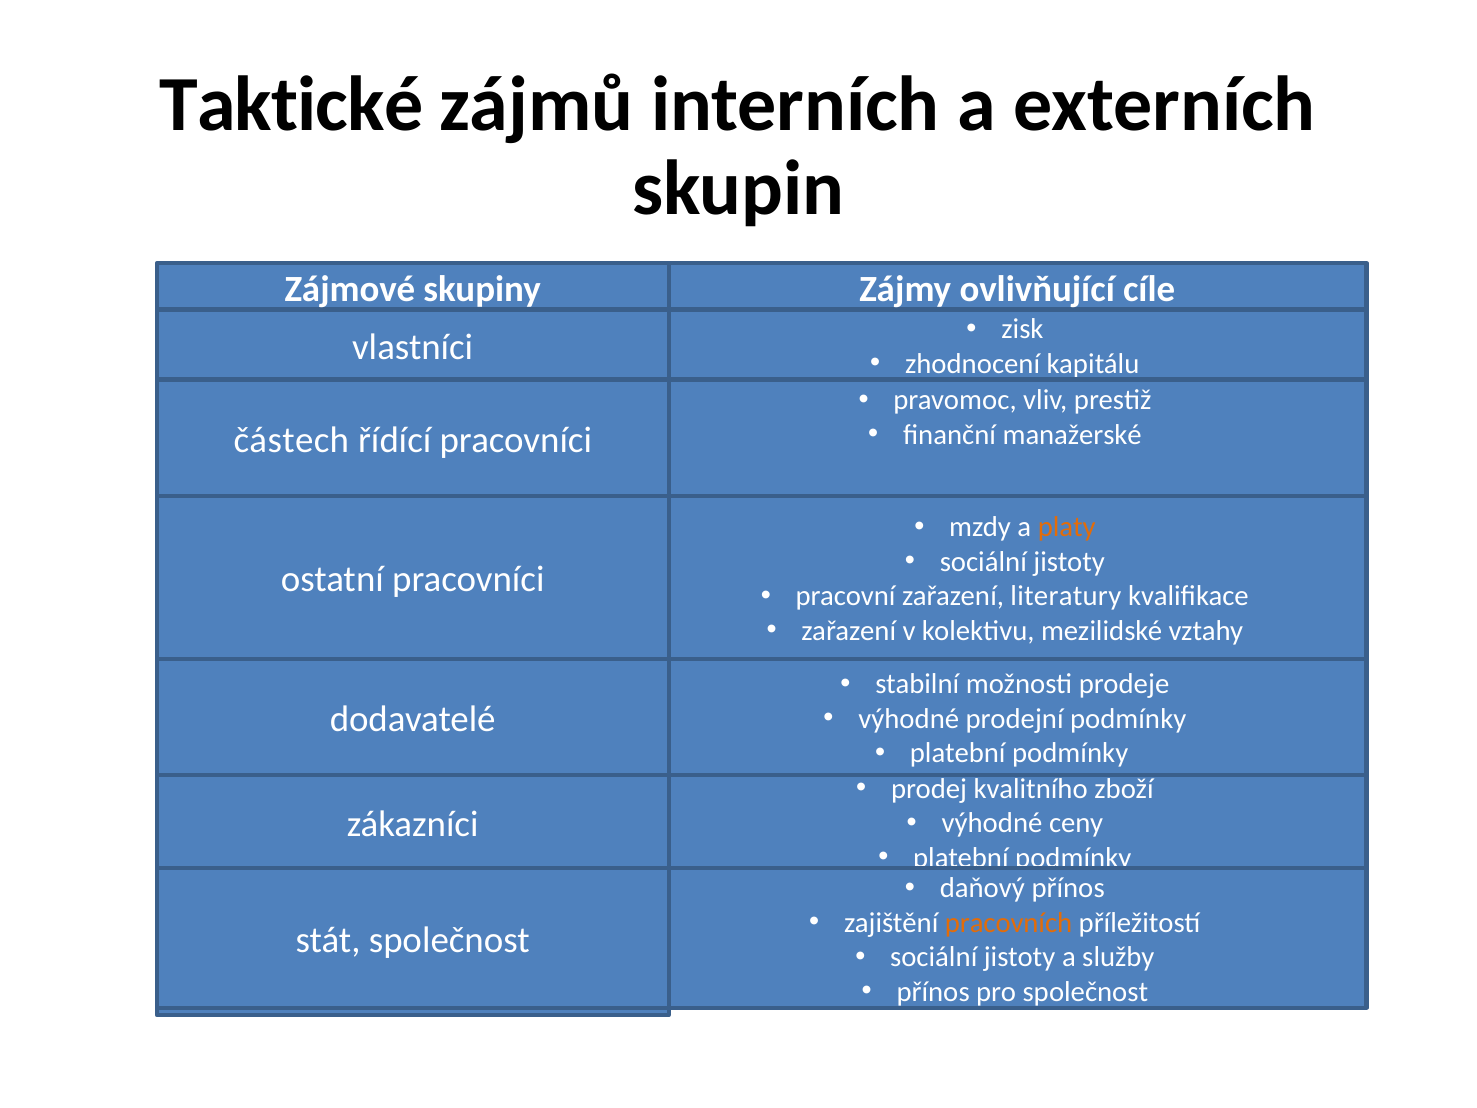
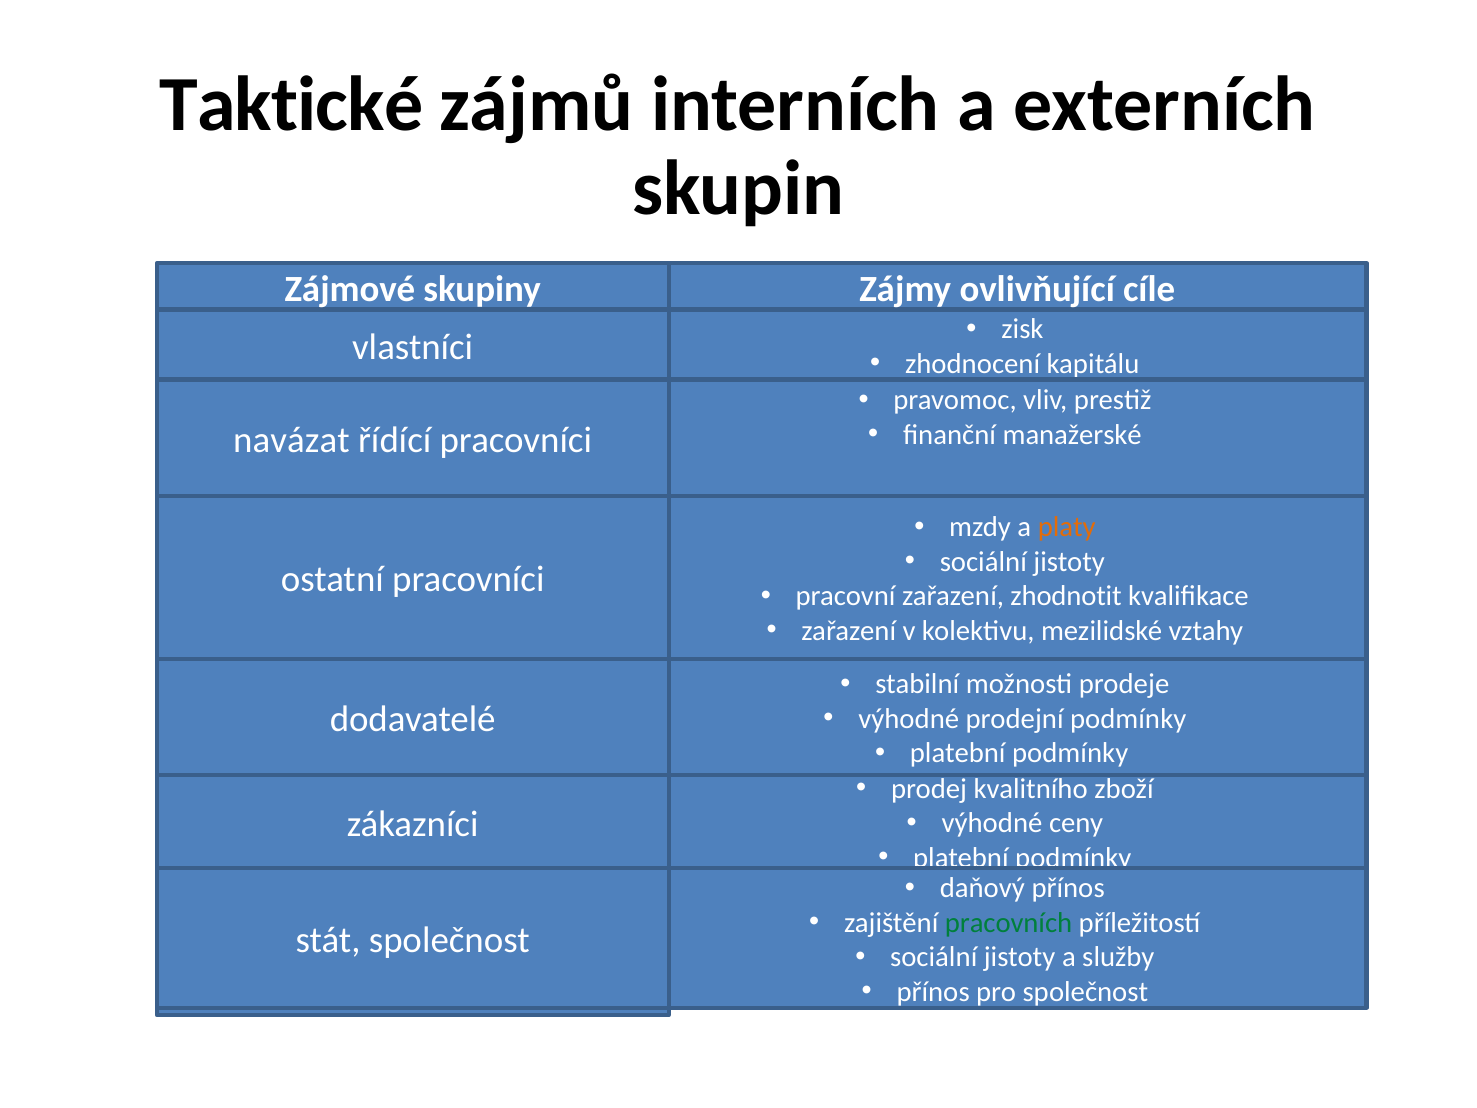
částech: částech -> navázat (291, 440)
literatury: literatury -> zhodnotit (1066, 596)
pracovních colour: orange -> green (1009, 922)
